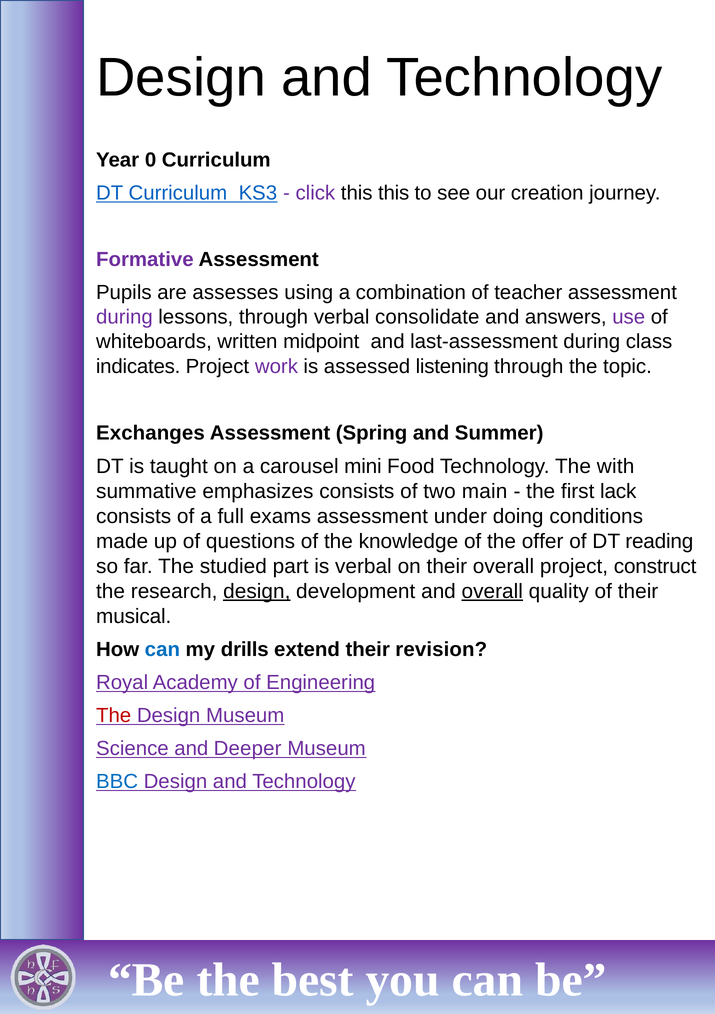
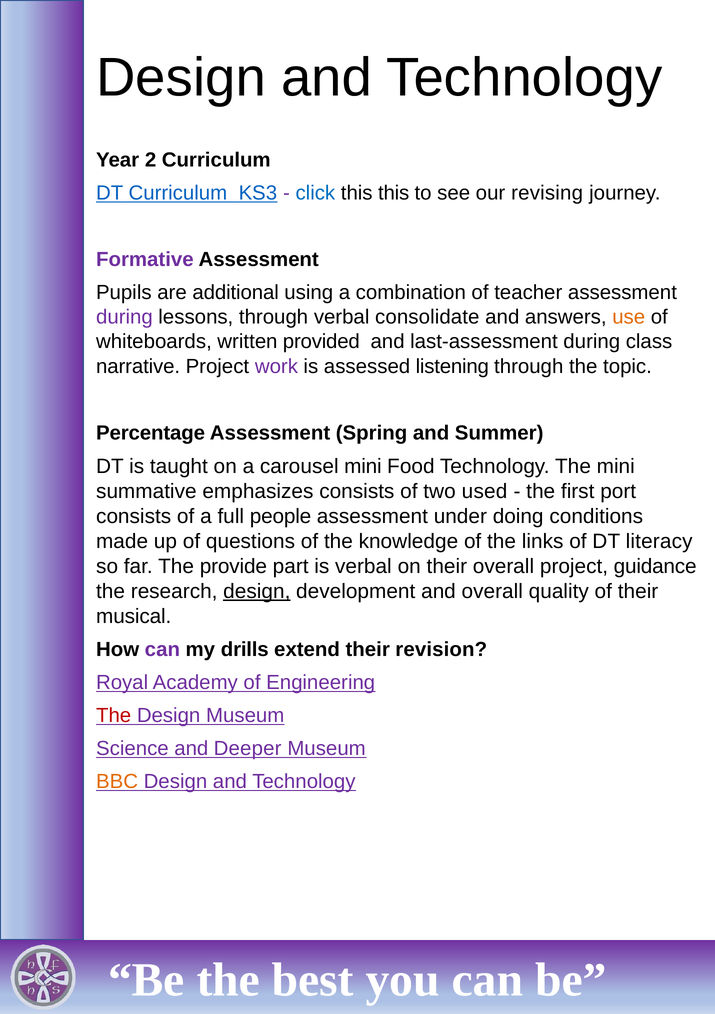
0: 0 -> 2 (151, 160)
click colour: purple -> blue (315, 193)
creation: creation -> revising (547, 193)
assesses: assesses -> additional (236, 293)
use colour: purple -> orange (629, 317)
midpoint: midpoint -> provided (321, 342)
indicates: indicates -> narrative (138, 366)
Exchanges: Exchanges -> Percentage (151, 433)
The with: with -> mini (616, 466)
main: main -> used (485, 491)
lack: lack -> port (618, 491)
exams: exams -> people (281, 516)
offer: offer -> links (543, 542)
reading: reading -> literacy (659, 542)
studied: studied -> provide (233, 567)
construct: construct -> guidance (655, 567)
overall underline: present -> none (492, 592)
can colour: blue -> purple (162, 650)
BBC colour: blue -> orange (117, 782)
